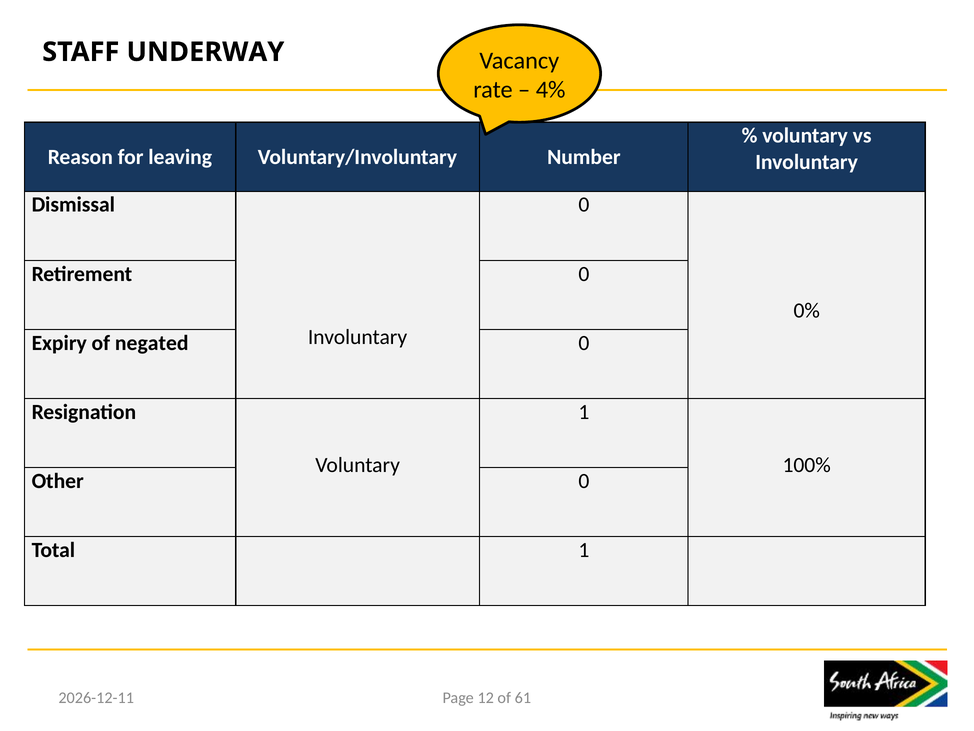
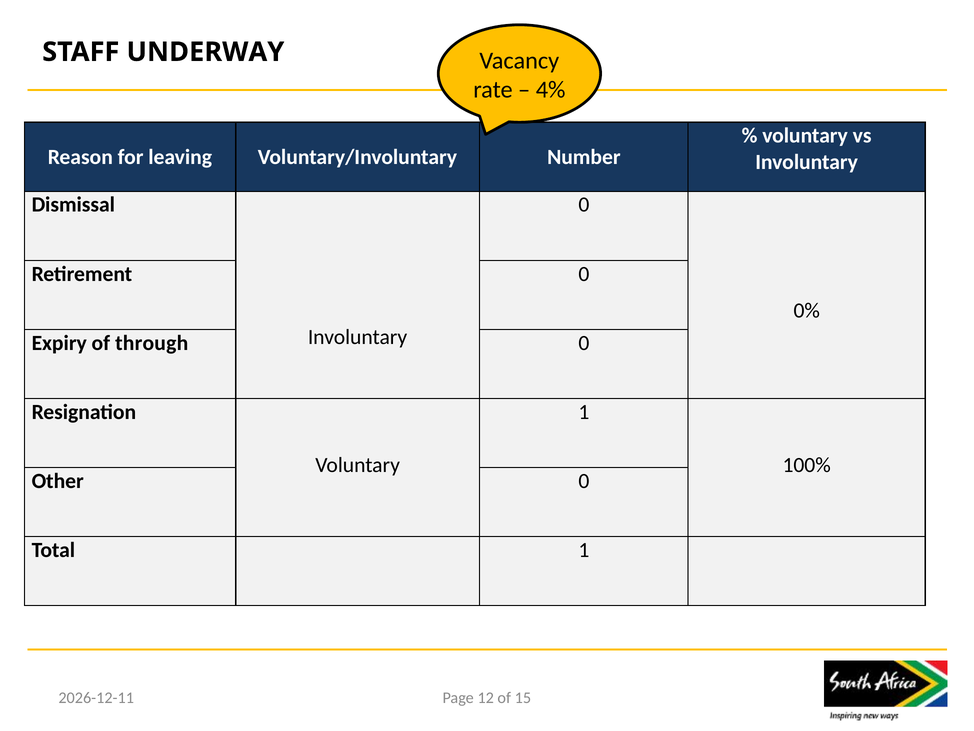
negated: negated -> through (152, 343)
61: 61 -> 15 (523, 697)
